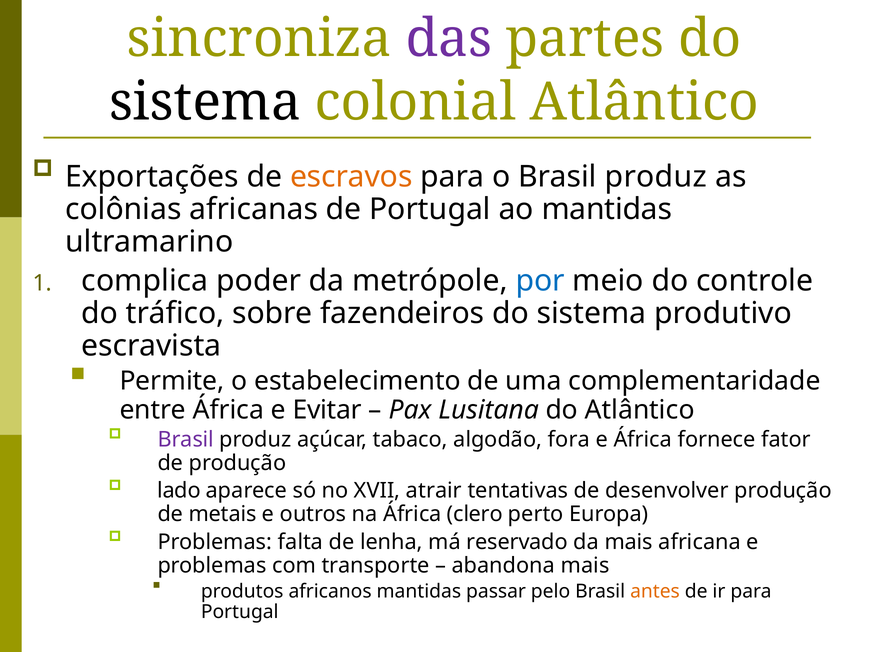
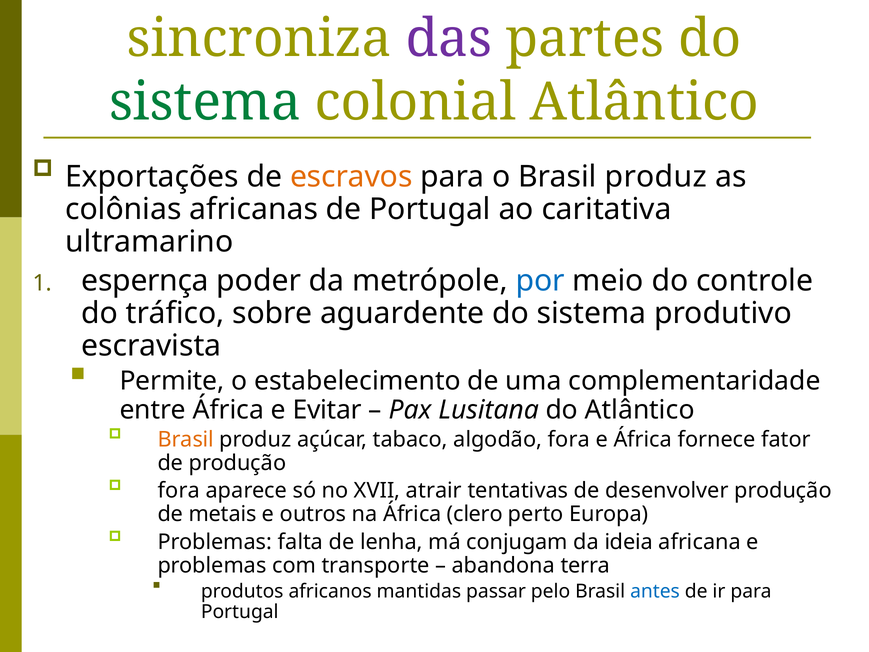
sistema colour: black -> green (205, 102)
ao mantidas: mantidas -> caritativa (607, 209)
complica: complica -> espernça (145, 280)
fazendeiros: fazendeiros -> aguardente (402, 313)
Brasil colour: purple -> orange (186, 439)
lado: lado -> fora (179, 491)
reservado: reservado -> conjugam (517, 542)
da mais: mais -> ideia (629, 542)
abandona mais: mais -> terra (585, 565)
antes colour: orange -> blue (655, 591)
